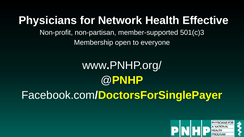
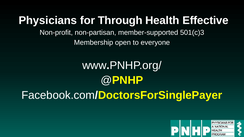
Network: Network -> Through (120, 20)
